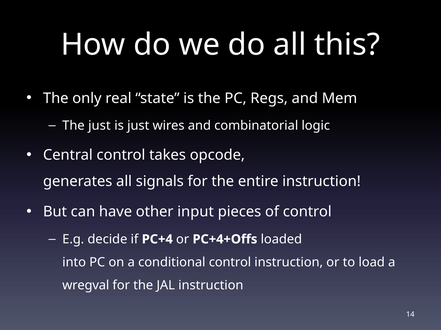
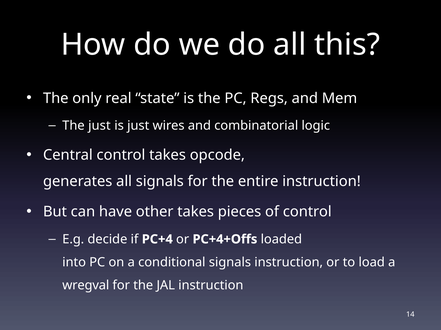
other input: input -> takes (196, 212)
conditional control: control -> signals (230, 263)
